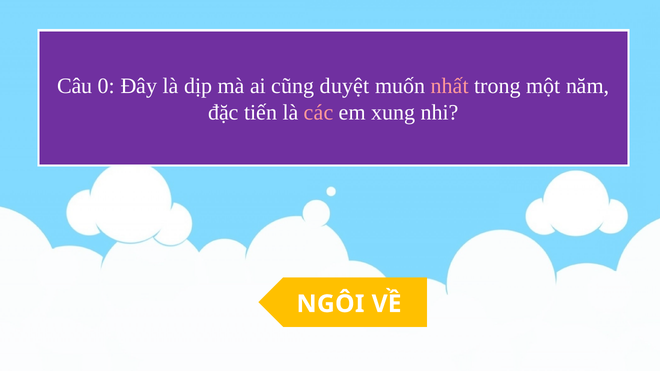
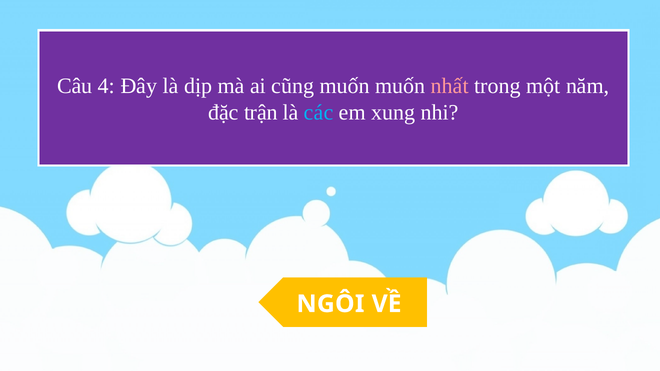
0: 0 -> 4 (106, 86)
cũng duyệt: duyệt -> muốn (345, 86)
tiến: tiến -> trận (261, 113)
các colour: pink -> light blue (319, 113)
